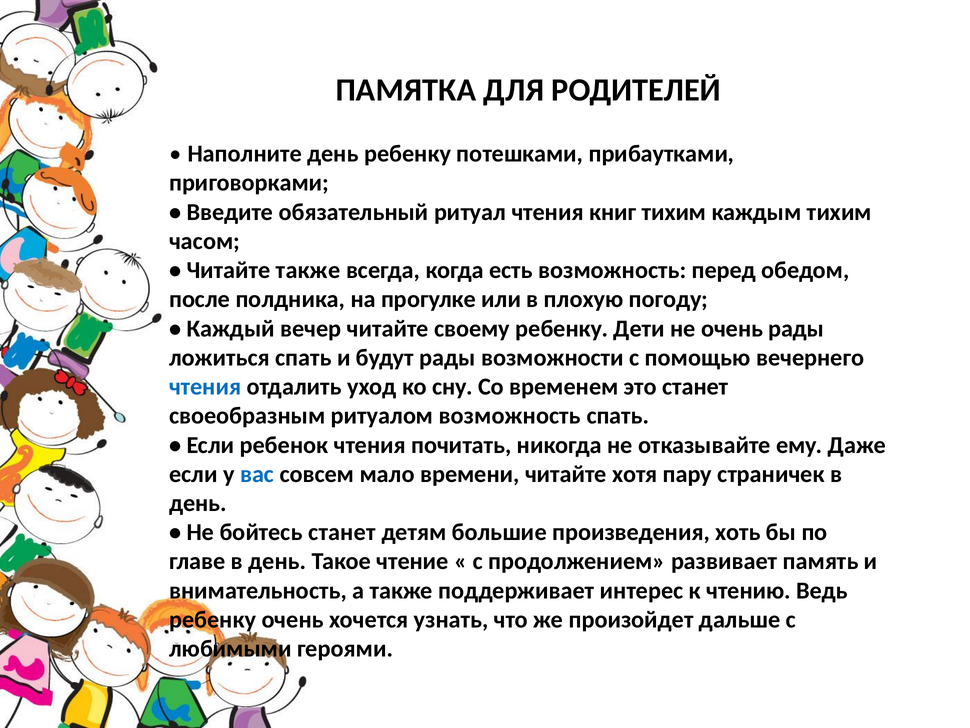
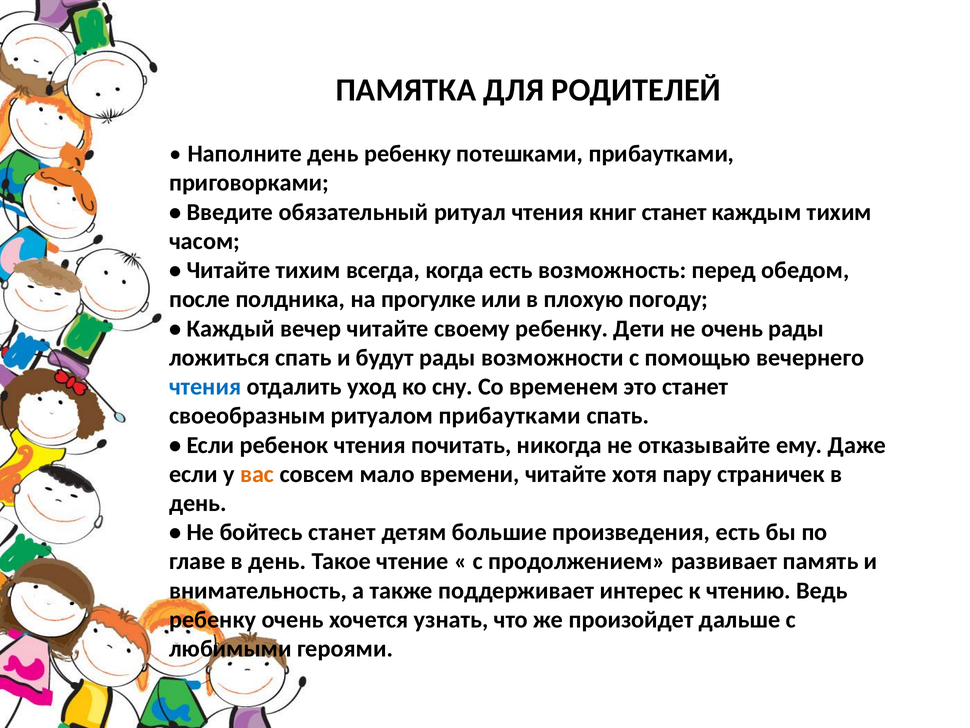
книг тихим: тихим -> станет (674, 212)
Читайте также: также -> тихим (308, 270)
ритуалом возможность: возможность -> прибаутками (510, 416)
вас colour: blue -> orange (257, 474)
произведения хоть: хоть -> есть (738, 532)
